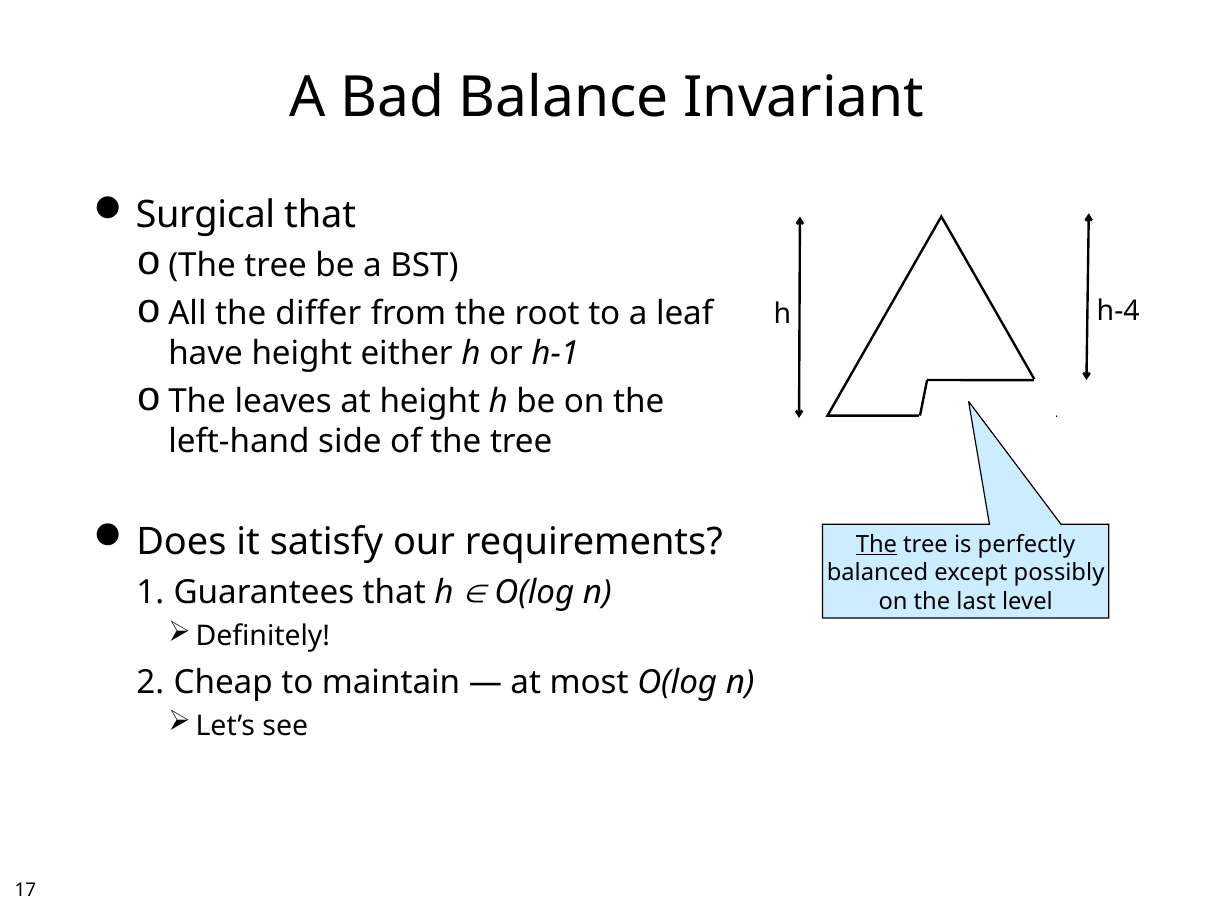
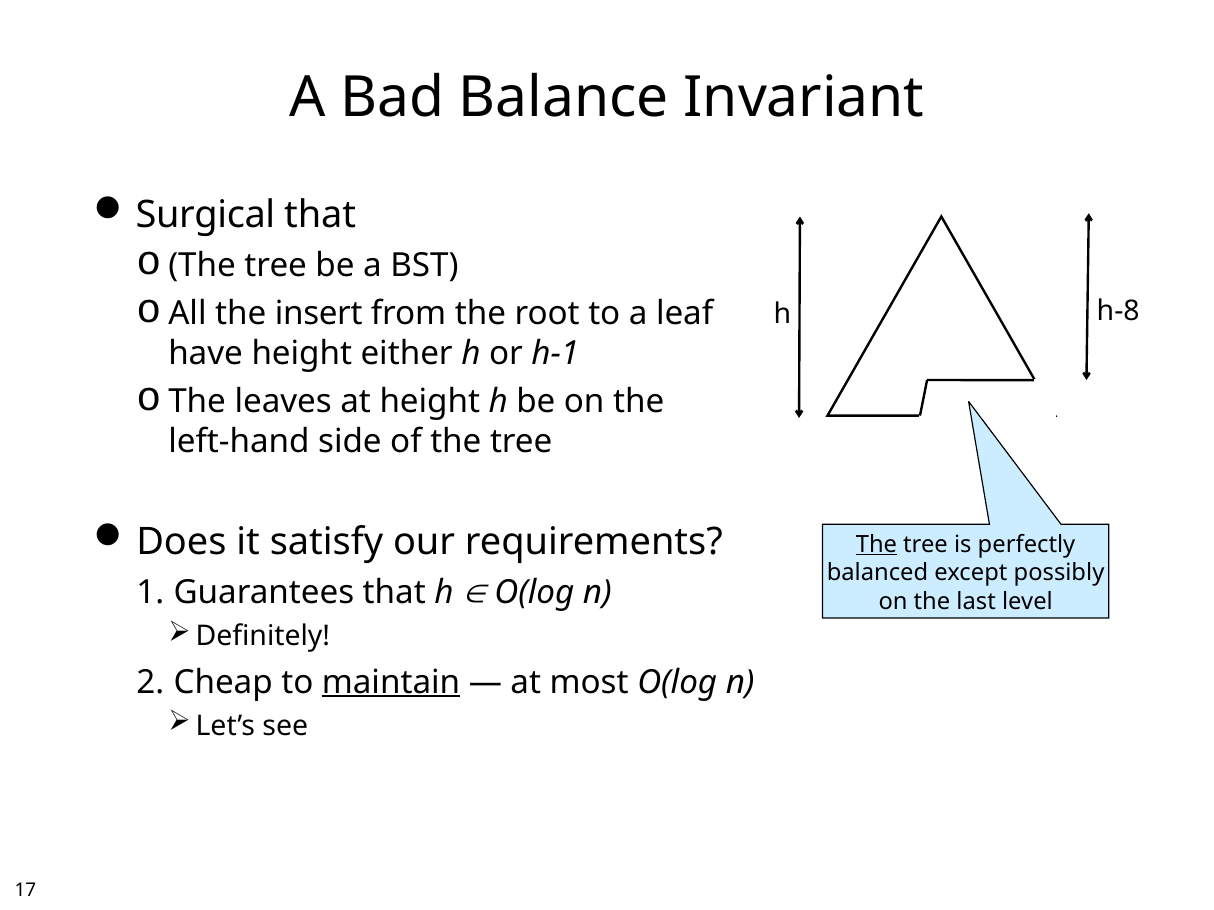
differ: differ -> insert (319, 314)
h-4: h-4 -> h-8 (1118, 311)
maintain underline: none -> present (391, 683)
